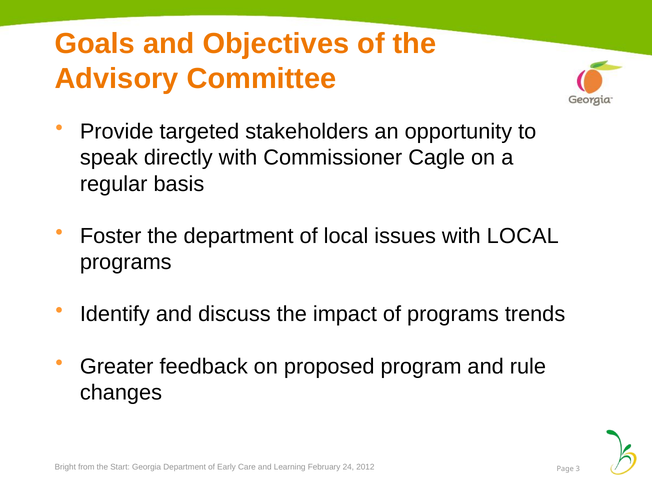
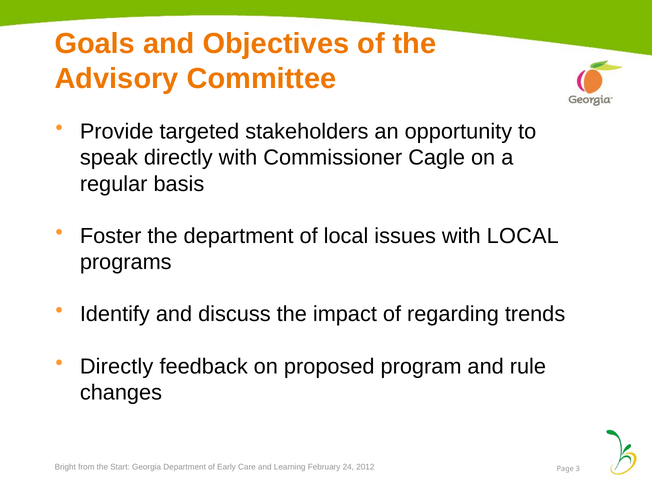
of programs: programs -> regarding (453, 314)
Greater: Greater -> Directly (117, 366)
